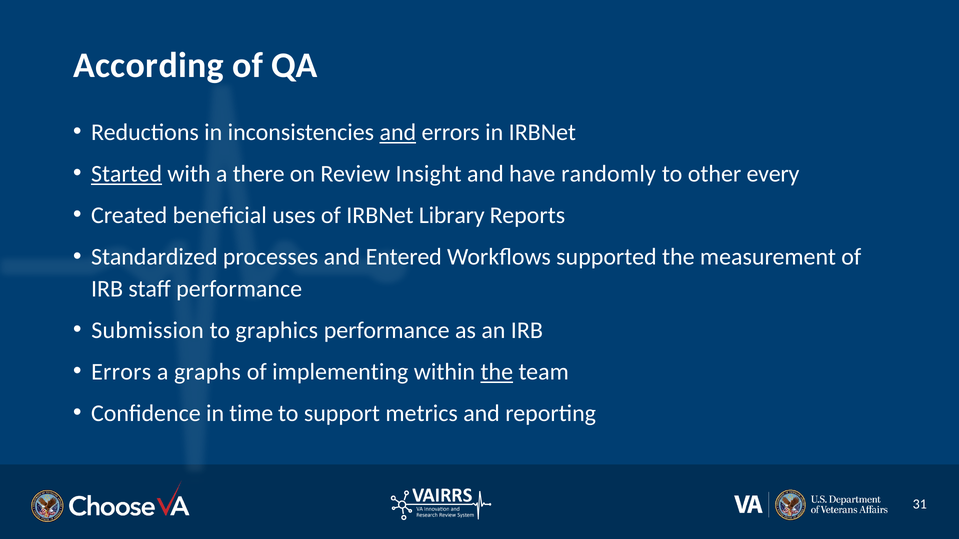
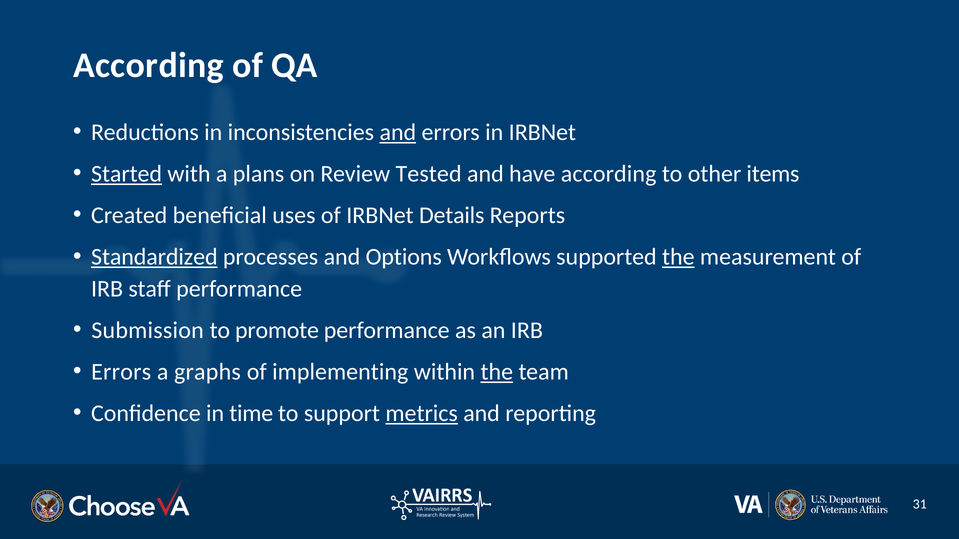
there: there -> plans (259, 174)
Insight: Insight -> Tested (429, 174)
have randomly: randomly -> according (609, 174)
every: every -> items (773, 174)
Library: Library -> Details (452, 216)
Standardized underline: none -> present (154, 257)
Entered: Entered -> Options (404, 257)
the underline: none -> present (678, 257)
graphics: graphics -> promote (277, 330)
metrics underline: none -> present (422, 414)
